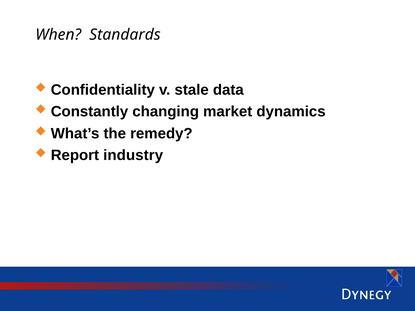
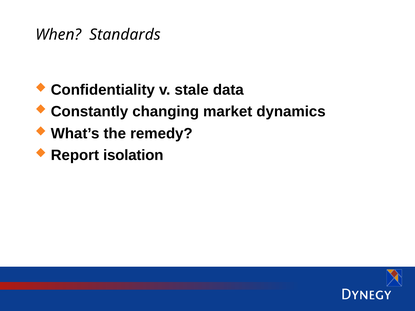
industry: industry -> isolation (133, 155)
